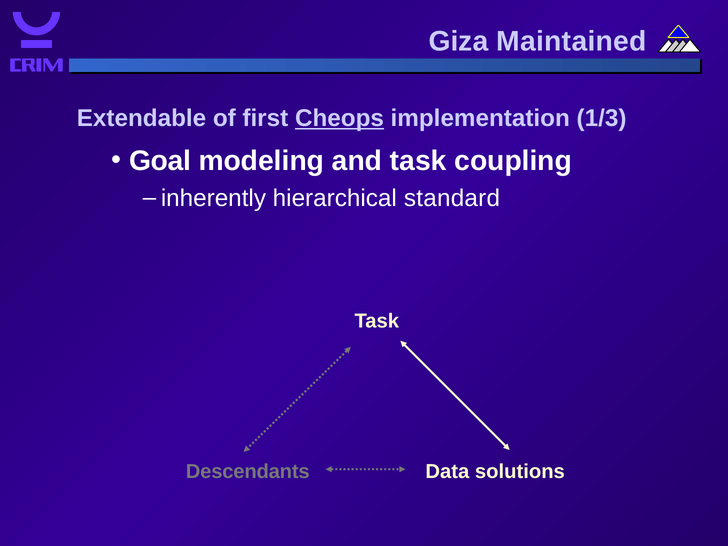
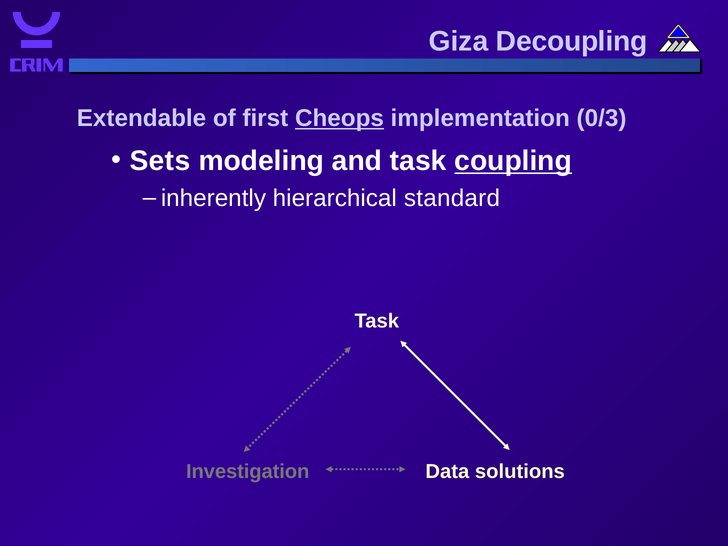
Maintained: Maintained -> Decoupling (572, 41)
1/3: 1/3 -> 0/3 (602, 118)
Goal: Goal -> Sets (160, 161)
coupling underline: none -> present (513, 161)
Descendants: Descendants -> Investigation (248, 471)
